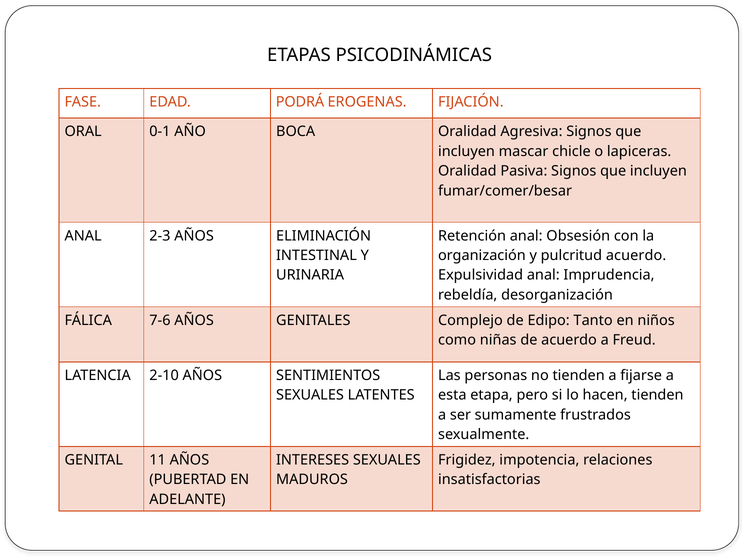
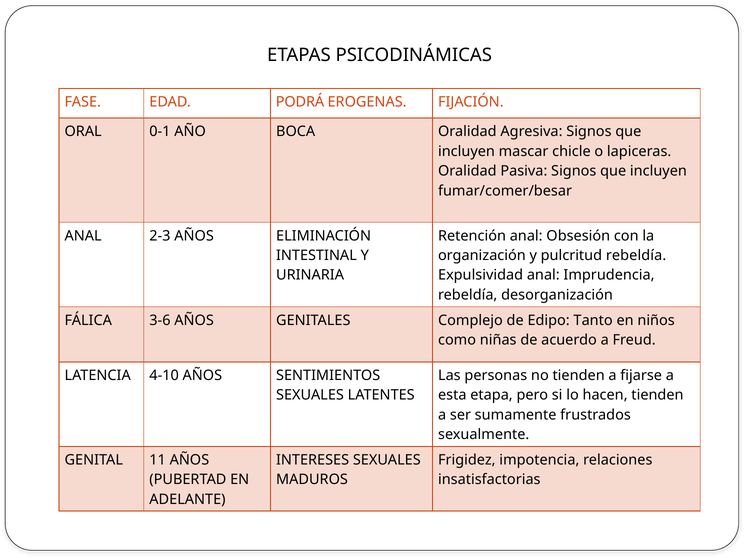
pulcritud acuerdo: acuerdo -> rebeldía (636, 256)
7-6: 7-6 -> 3-6 (160, 320)
2-10: 2-10 -> 4-10 (164, 375)
